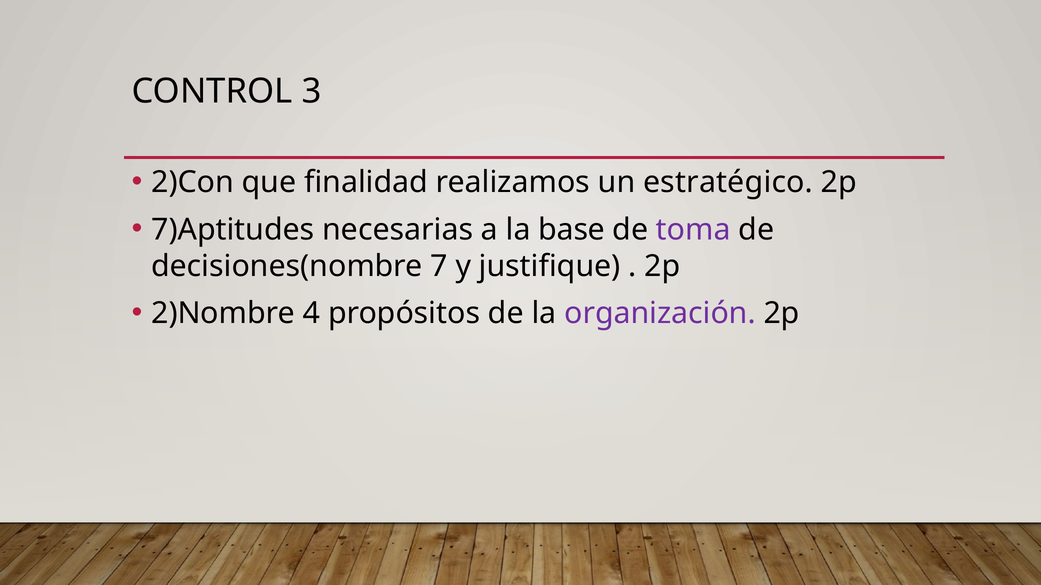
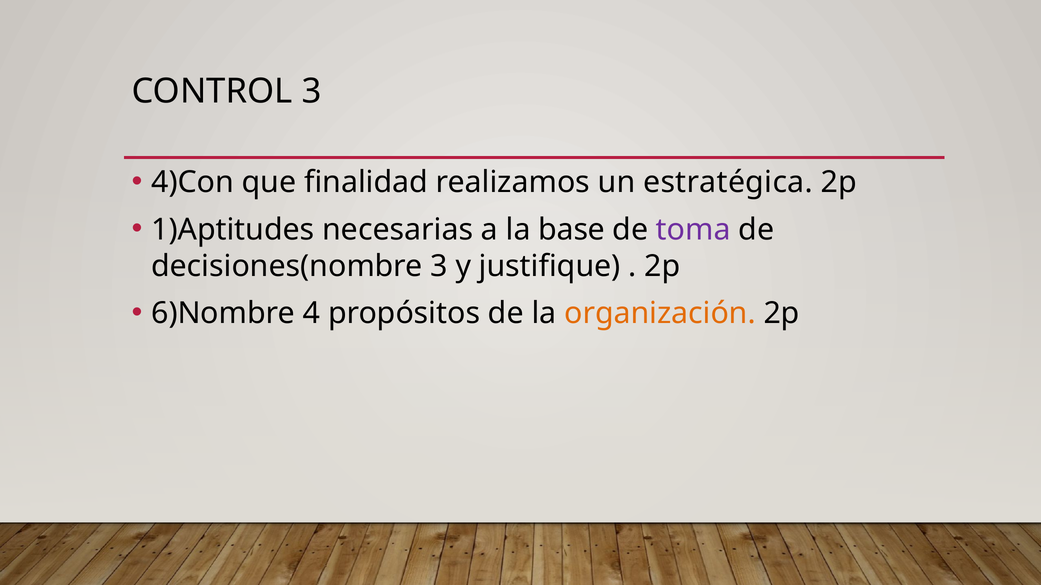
2)Con: 2)Con -> 4)Con (193, 183)
estratégico: estratégico -> estratégica (728, 183)
7)Aptitudes: 7)Aptitudes -> 1)Aptitudes (233, 230)
decisiones(nombre 7: 7 -> 3 (439, 266)
2)Nombre: 2)Nombre -> 6)Nombre (223, 314)
organización colour: purple -> orange (660, 314)
